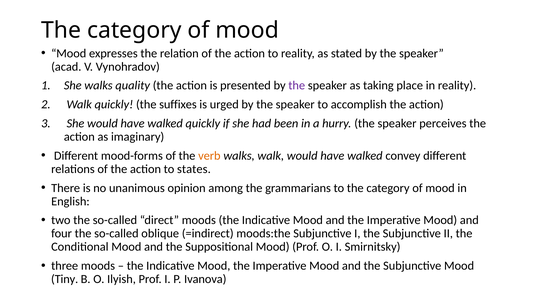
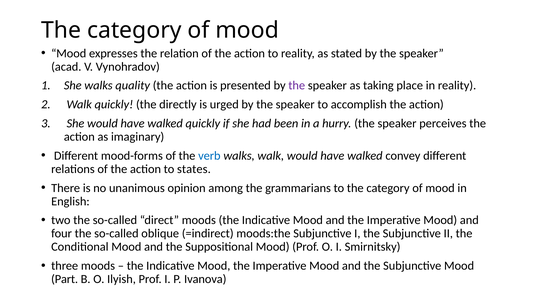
suffixes: suffixes -> directly (178, 105)
verb colour: orange -> blue (209, 156)
Tiny: Tiny -> Part (65, 279)
